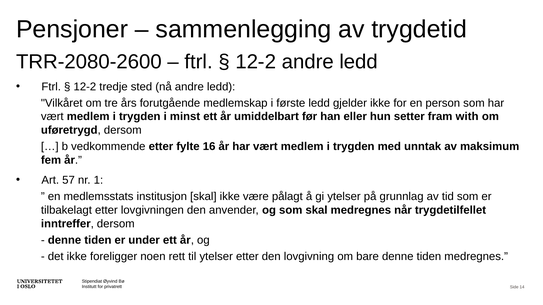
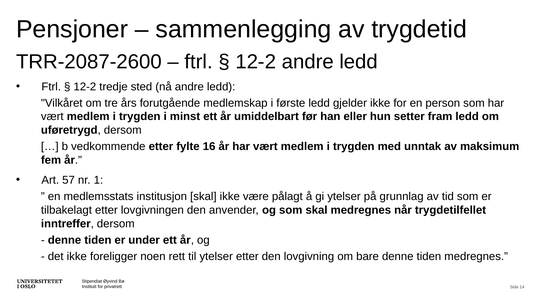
TRR-2080-2600: TRR-2080-2600 -> TRR-2087-2600 (89, 62)
fram with: with -> ledd (467, 117)
